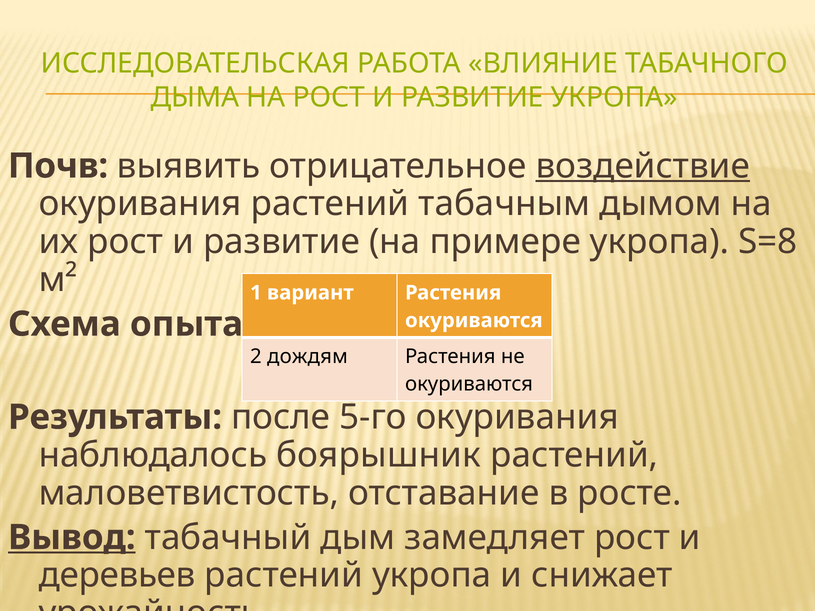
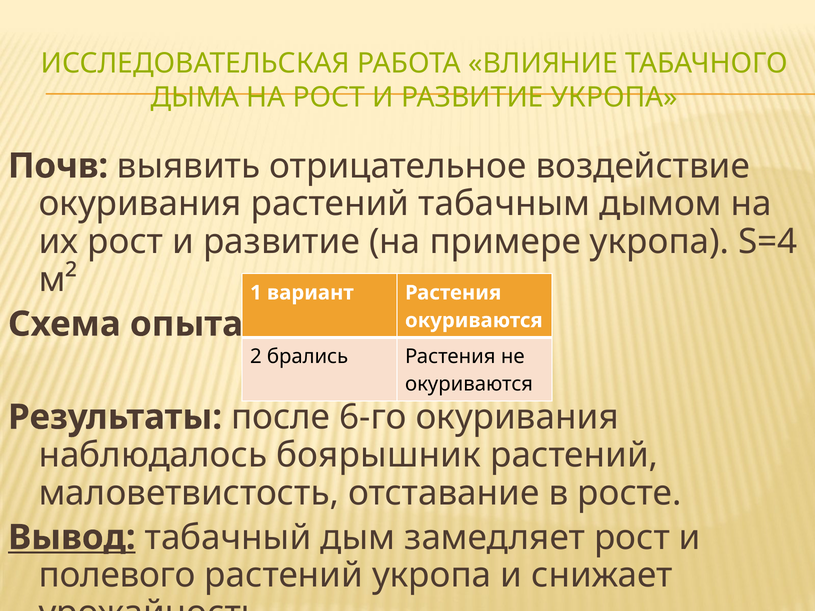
воздействие underline: present -> none (643, 166)
S=8: S=8 -> S=4 (768, 242)
дождям: дождям -> брались (308, 356)
5-го: 5-го -> 6-го (373, 417)
деревьев: деревьев -> полевого (117, 576)
